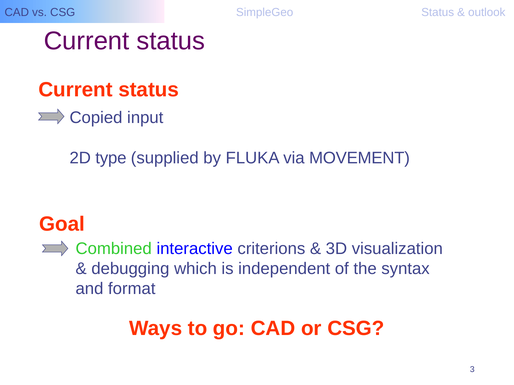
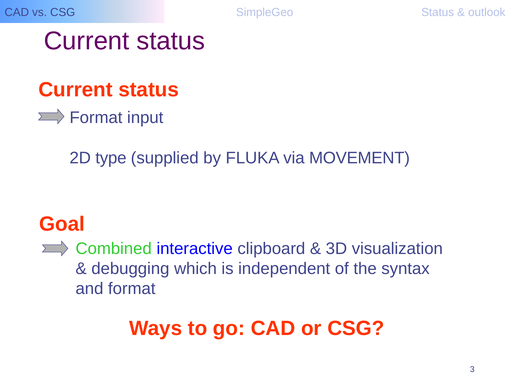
Copied: Copied -> Format (96, 118)
criterions: criterions -> clipboard (271, 248)
